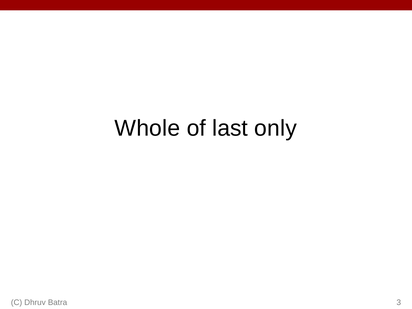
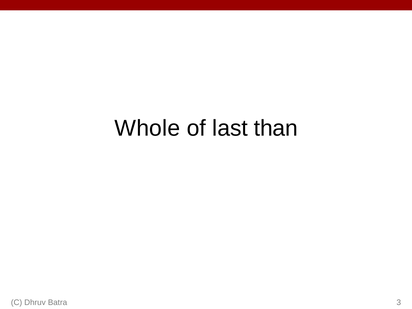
only: only -> than (276, 128)
